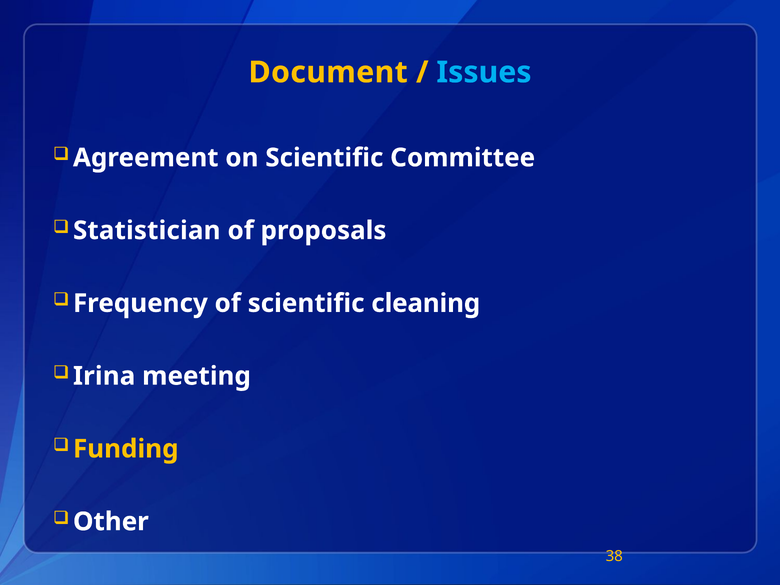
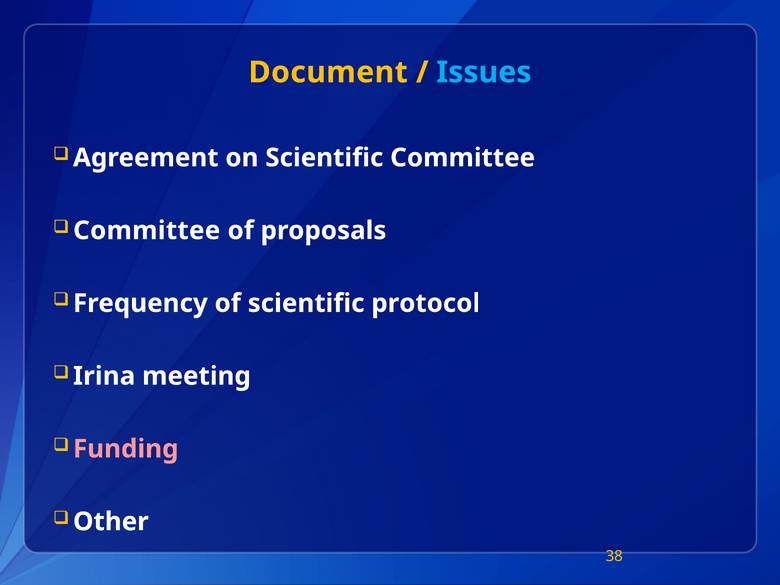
Statistician: Statistician -> Committee (147, 231)
cleaning: cleaning -> protocol (426, 303)
Funding colour: yellow -> pink (126, 449)
